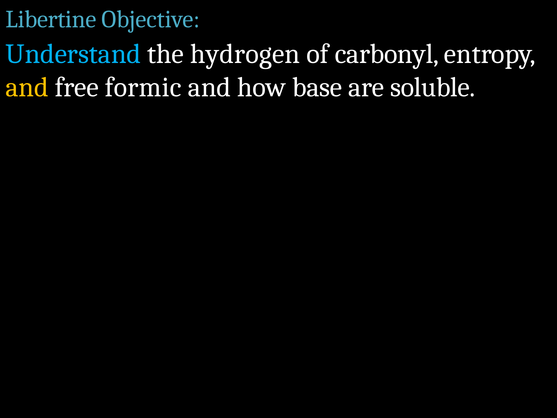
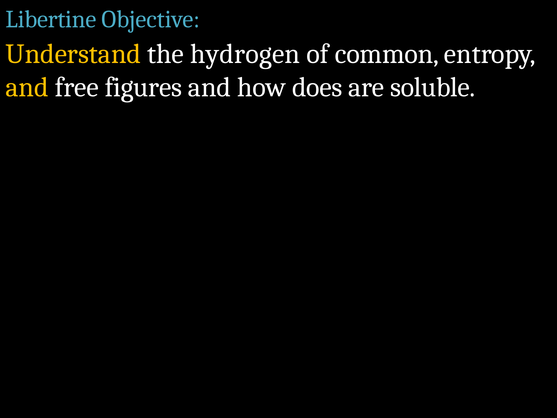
Understand colour: light blue -> yellow (73, 54)
carbonyl: carbonyl -> common (387, 54)
formic: formic -> figures (143, 87)
base: base -> does (317, 87)
